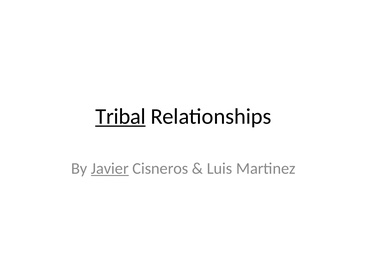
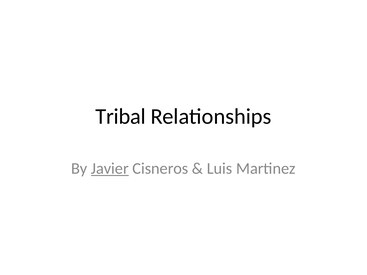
Tribal underline: present -> none (121, 117)
